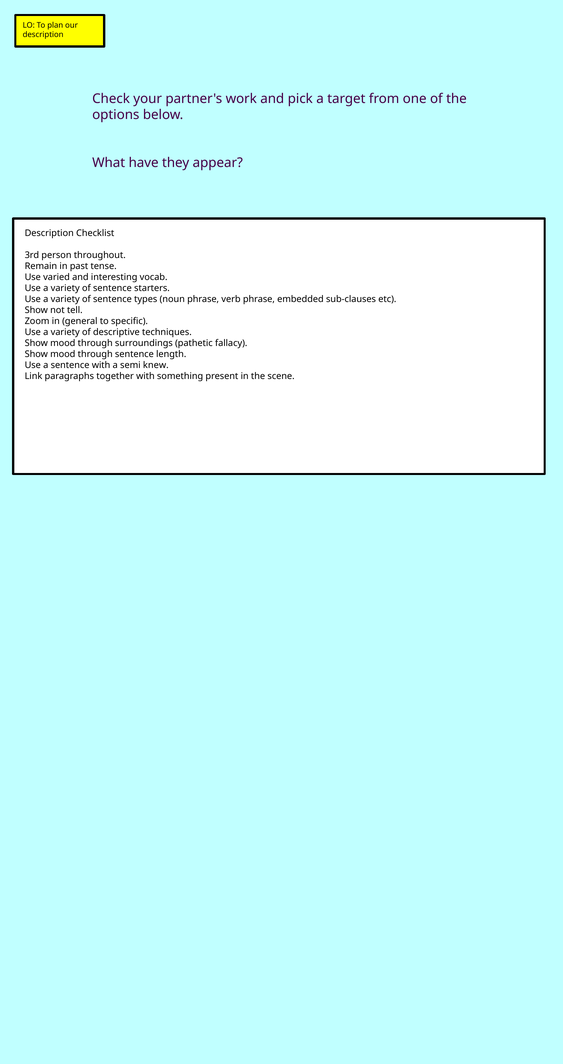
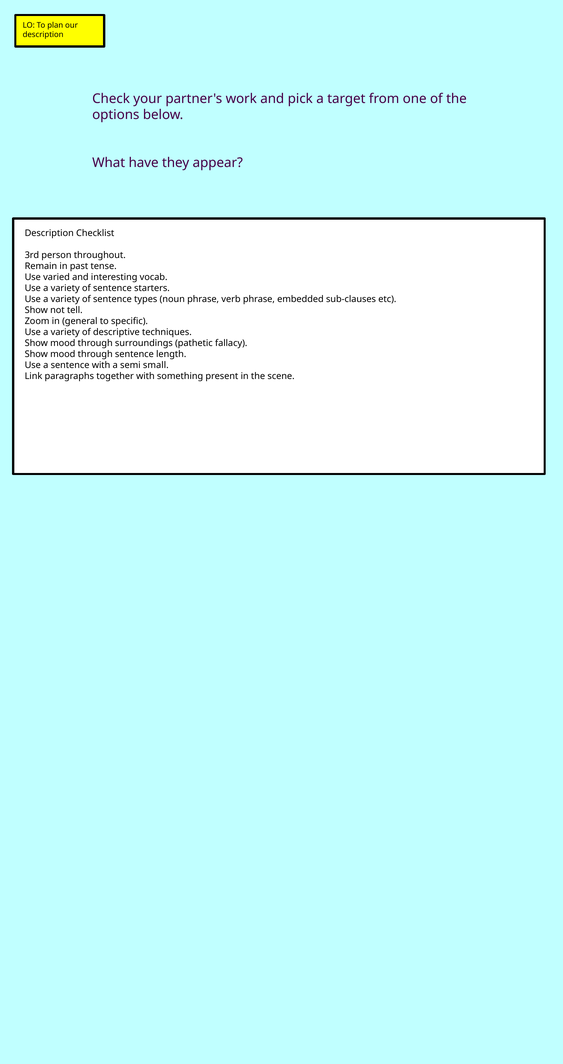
knew: knew -> small (156, 365)
